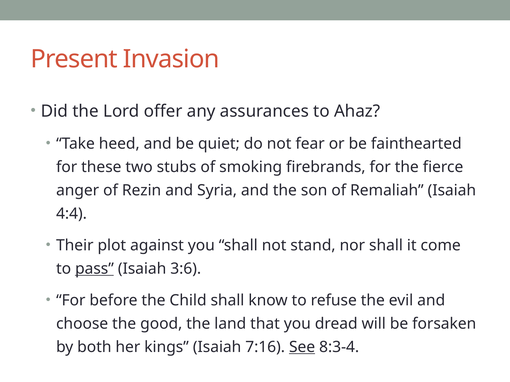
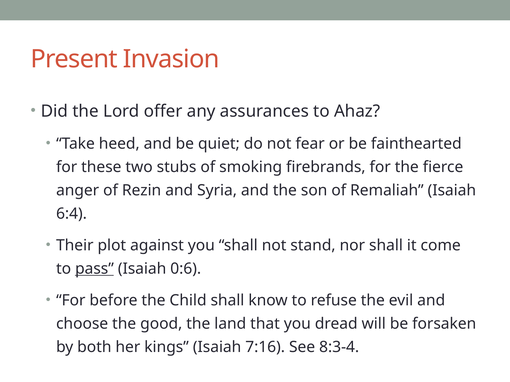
4:4: 4:4 -> 6:4 (71, 214)
3:6: 3:6 -> 0:6 (186, 269)
See underline: present -> none (302, 347)
